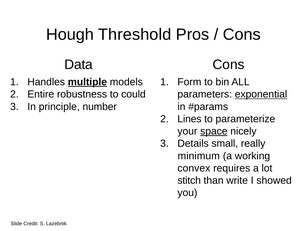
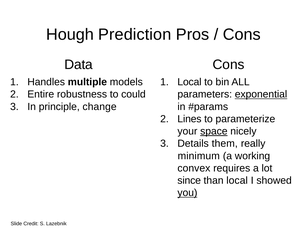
Threshold: Threshold -> Prediction (135, 34)
multiple underline: present -> none (87, 82)
Form: Form -> Local (189, 82)
number: number -> change (100, 106)
small: small -> them (225, 143)
stitch: stitch -> since (189, 180)
than write: write -> local (237, 180)
you underline: none -> present (187, 192)
